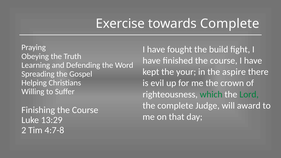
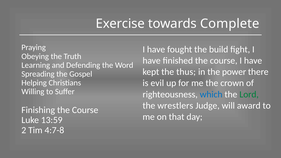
your: your -> thus (186, 72)
aspire: aspire -> power (234, 72)
which colour: green -> blue (211, 94)
the complete: complete -> wrestlers (175, 106)
13:29: 13:29 -> 13:59 (52, 120)
